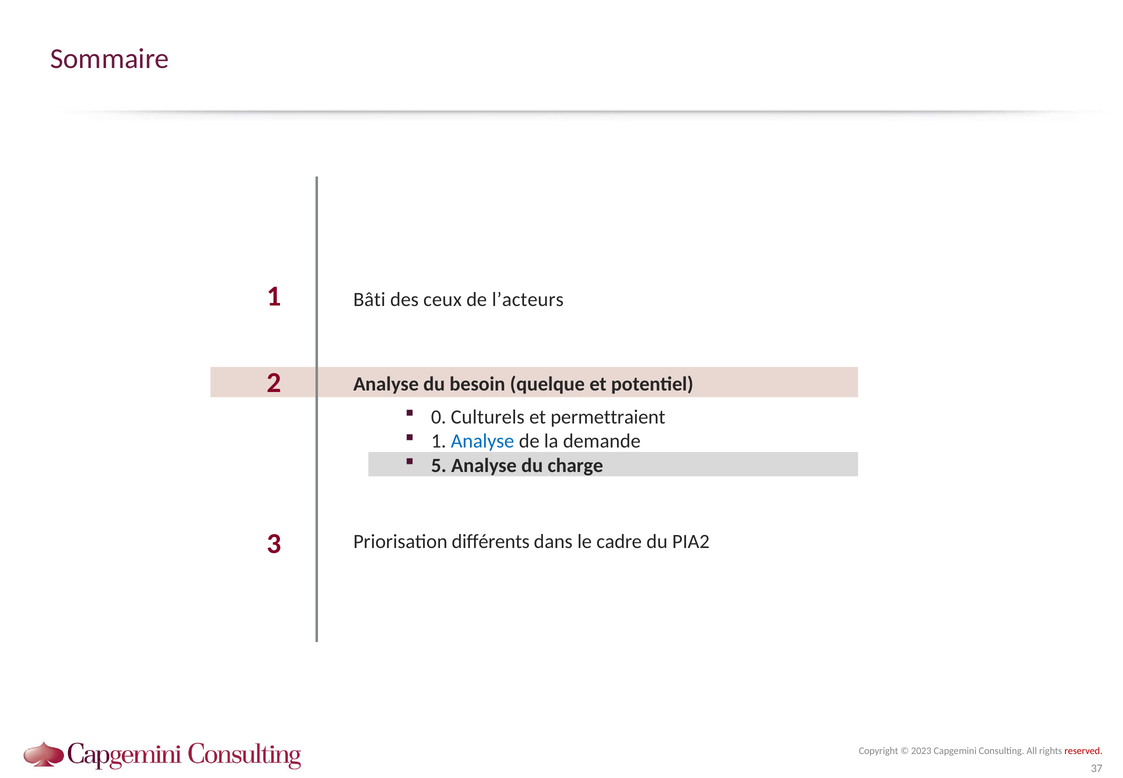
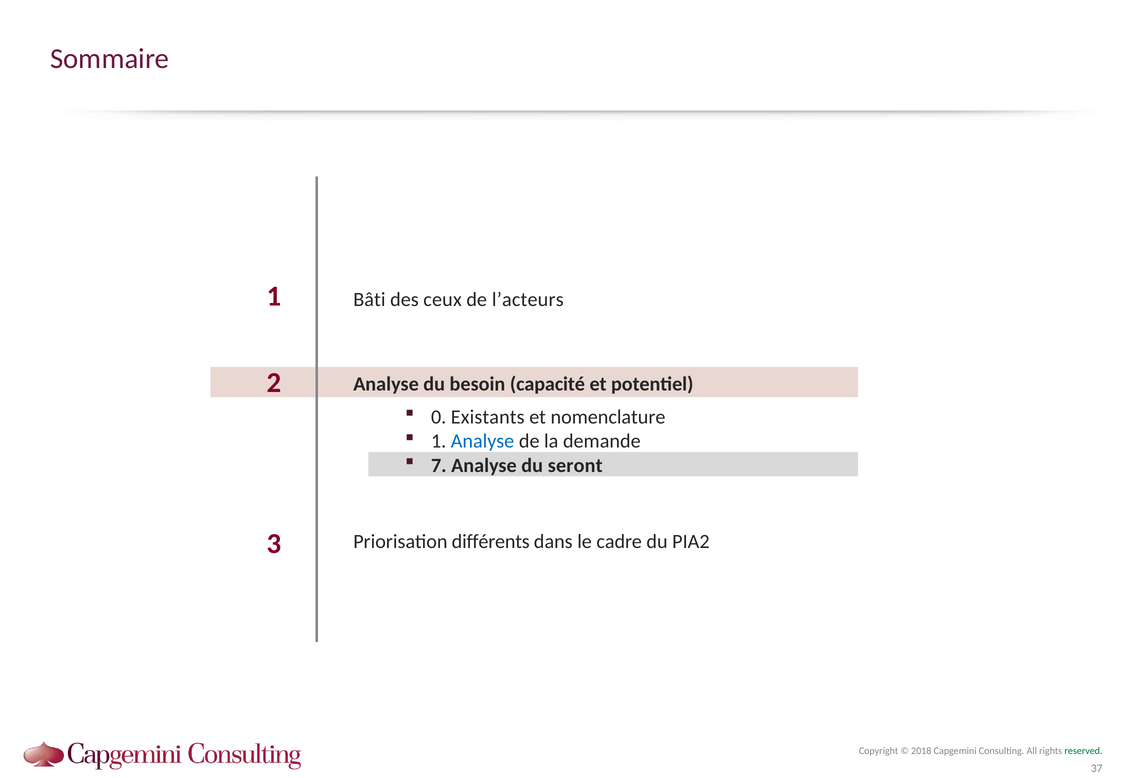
quelque: quelque -> capacité (547, 384)
Culturels: Culturels -> Existants (488, 417)
permettraient: permettraient -> nomenclature (608, 417)
5: 5 -> 7 (439, 465)
charge: charge -> seront (575, 465)
2023: 2023 -> 2018 (921, 750)
reserved colour: red -> green (1083, 750)
